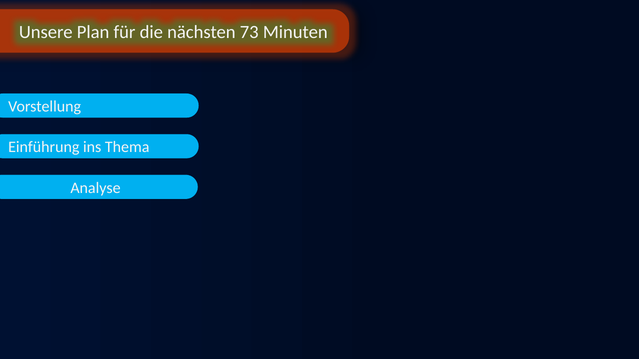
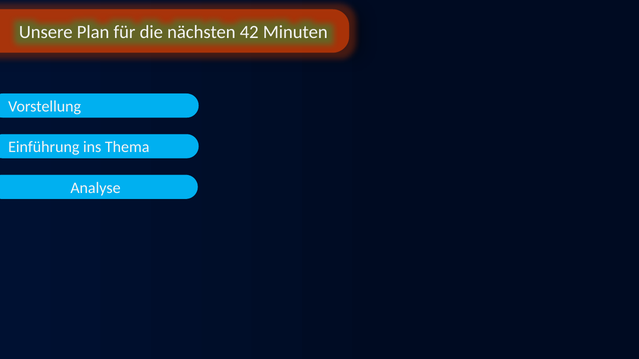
73: 73 -> 42 (249, 32)
